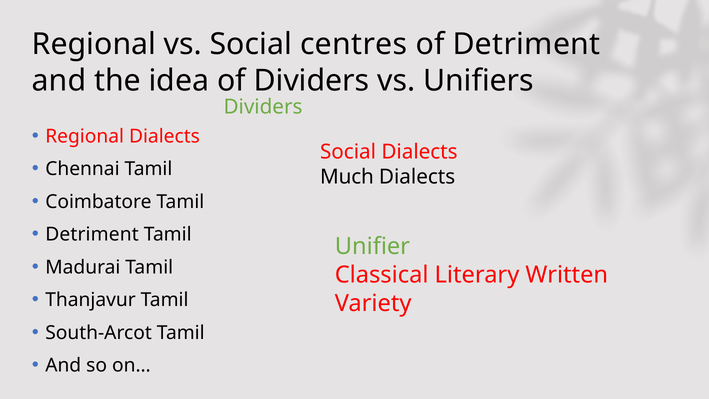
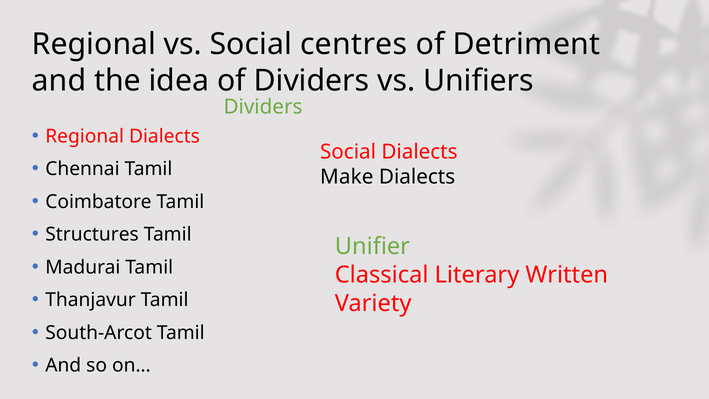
Much: Much -> Make (347, 177)
Detriment: Detriment -> Structures (92, 235)
